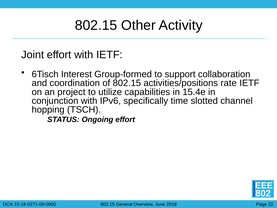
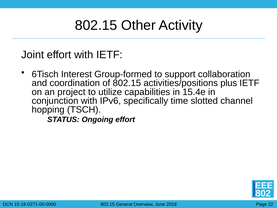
rate: rate -> plus (229, 83)
